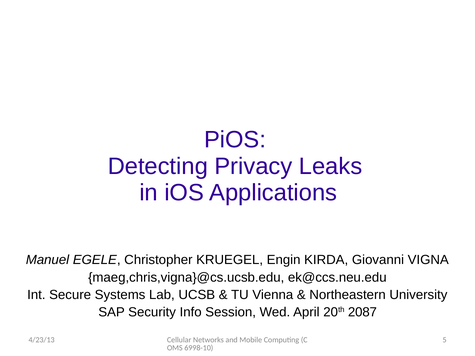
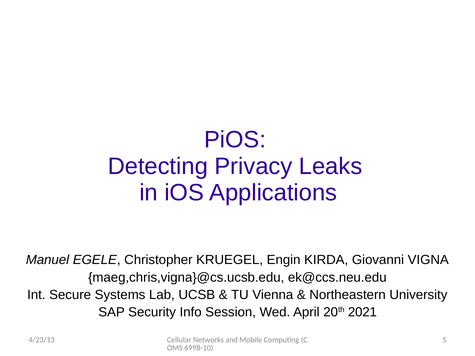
2087: 2087 -> 2021 (362, 312)
